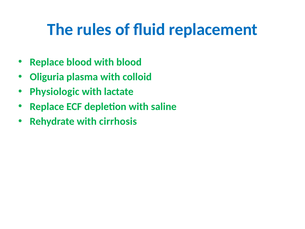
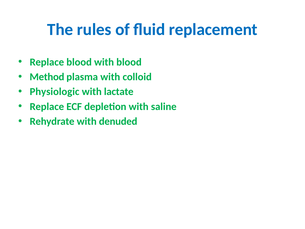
Oliguria: Oliguria -> Method (47, 77)
cirrhosis: cirrhosis -> denuded (118, 121)
